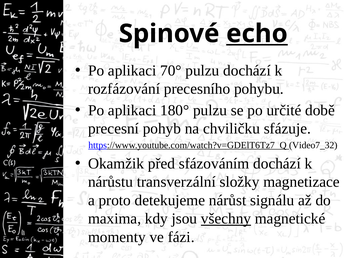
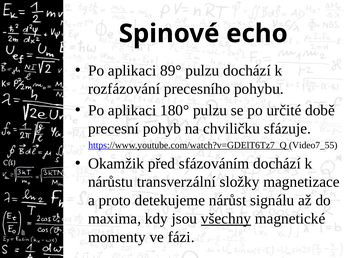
echo underline: present -> none (257, 34)
70°: 70° -> 89° (171, 71)
Video7_32: Video7_32 -> Video7_55 (313, 145)
